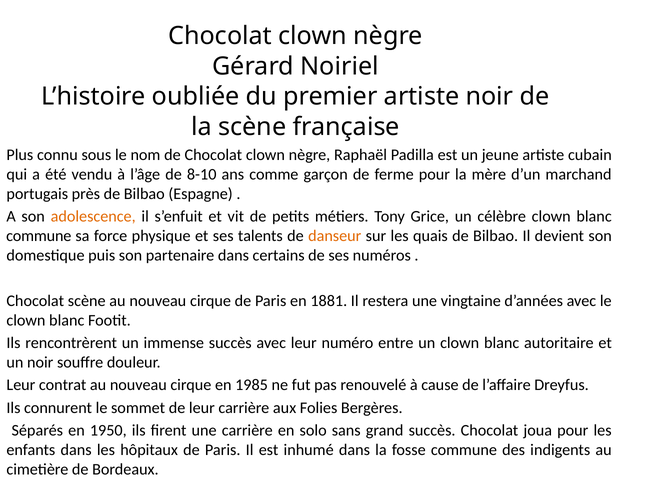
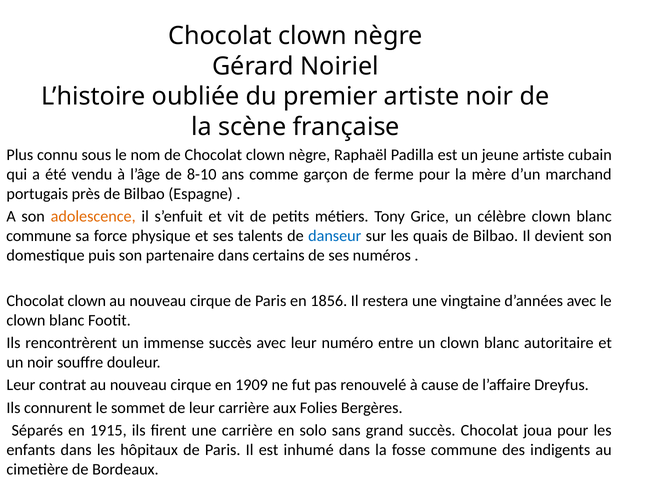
danseur colour: orange -> blue (335, 236)
scène: scène -> clown (87, 300)
1881: 1881 -> 1856 (329, 300)
1985: 1985 -> 1909 (252, 384)
1950: 1950 -> 1915 (108, 430)
